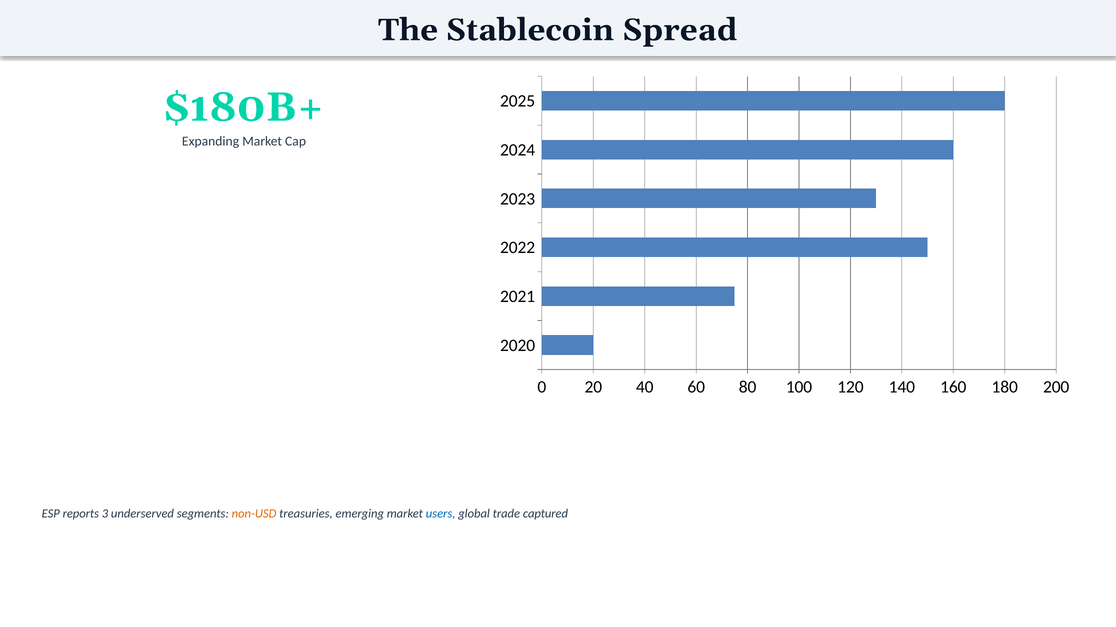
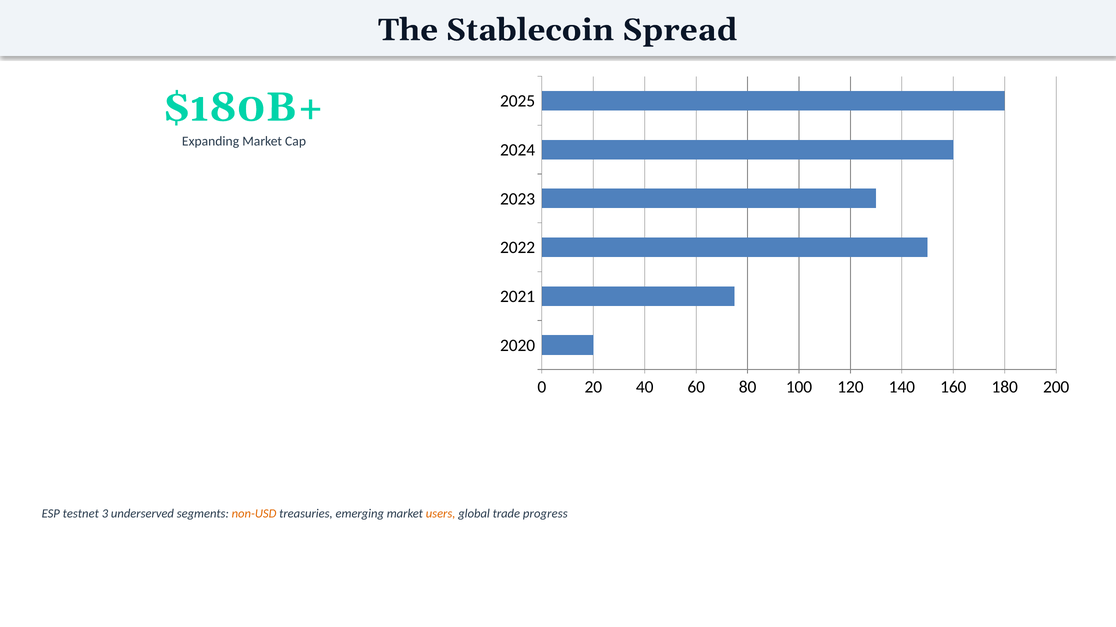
reports: reports -> testnet (81, 514)
users colour: blue -> orange (441, 514)
captured: captured -> progress (545, 514)
